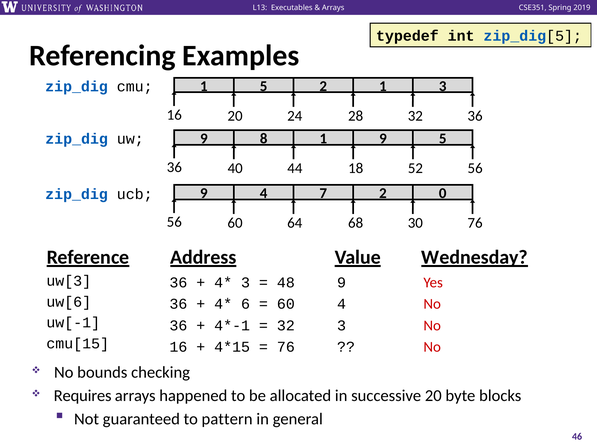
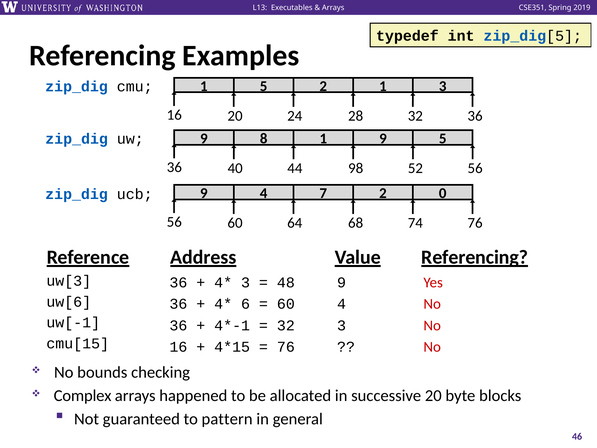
18: 18 -> 98 (356, 168)
30: 30 -> 74 (415, 223)
Value Wednesday: Wednesday -> Referencing (475, 257)
Requires: Requires -> Complex (83, 396)
